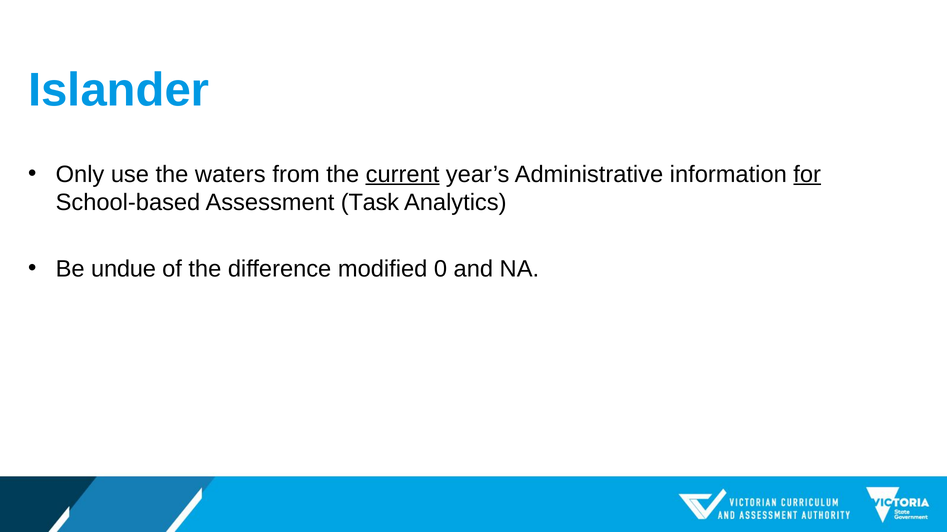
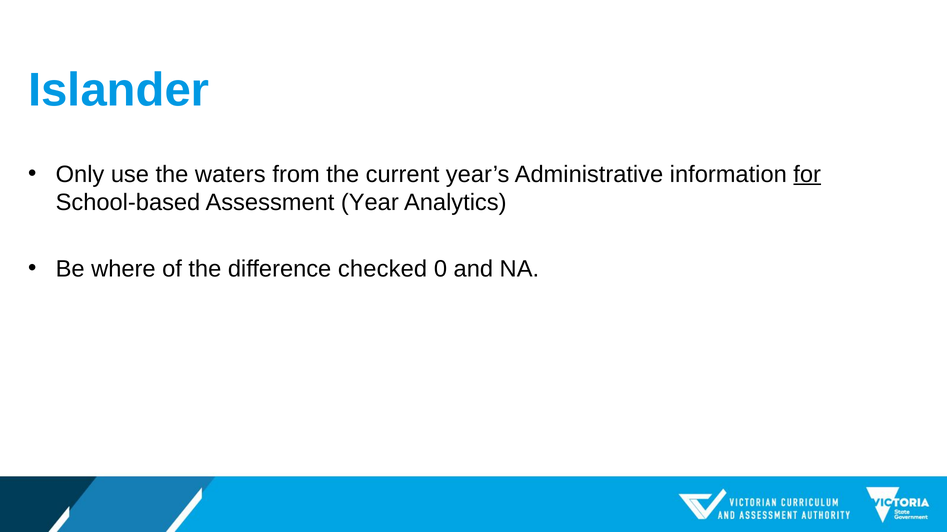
current underline: present -> none (403, 175)
Task: Task -> Year (370, 203)
undue: undue -> where (123, 269)
modified: modified -> checked (383, 269)
